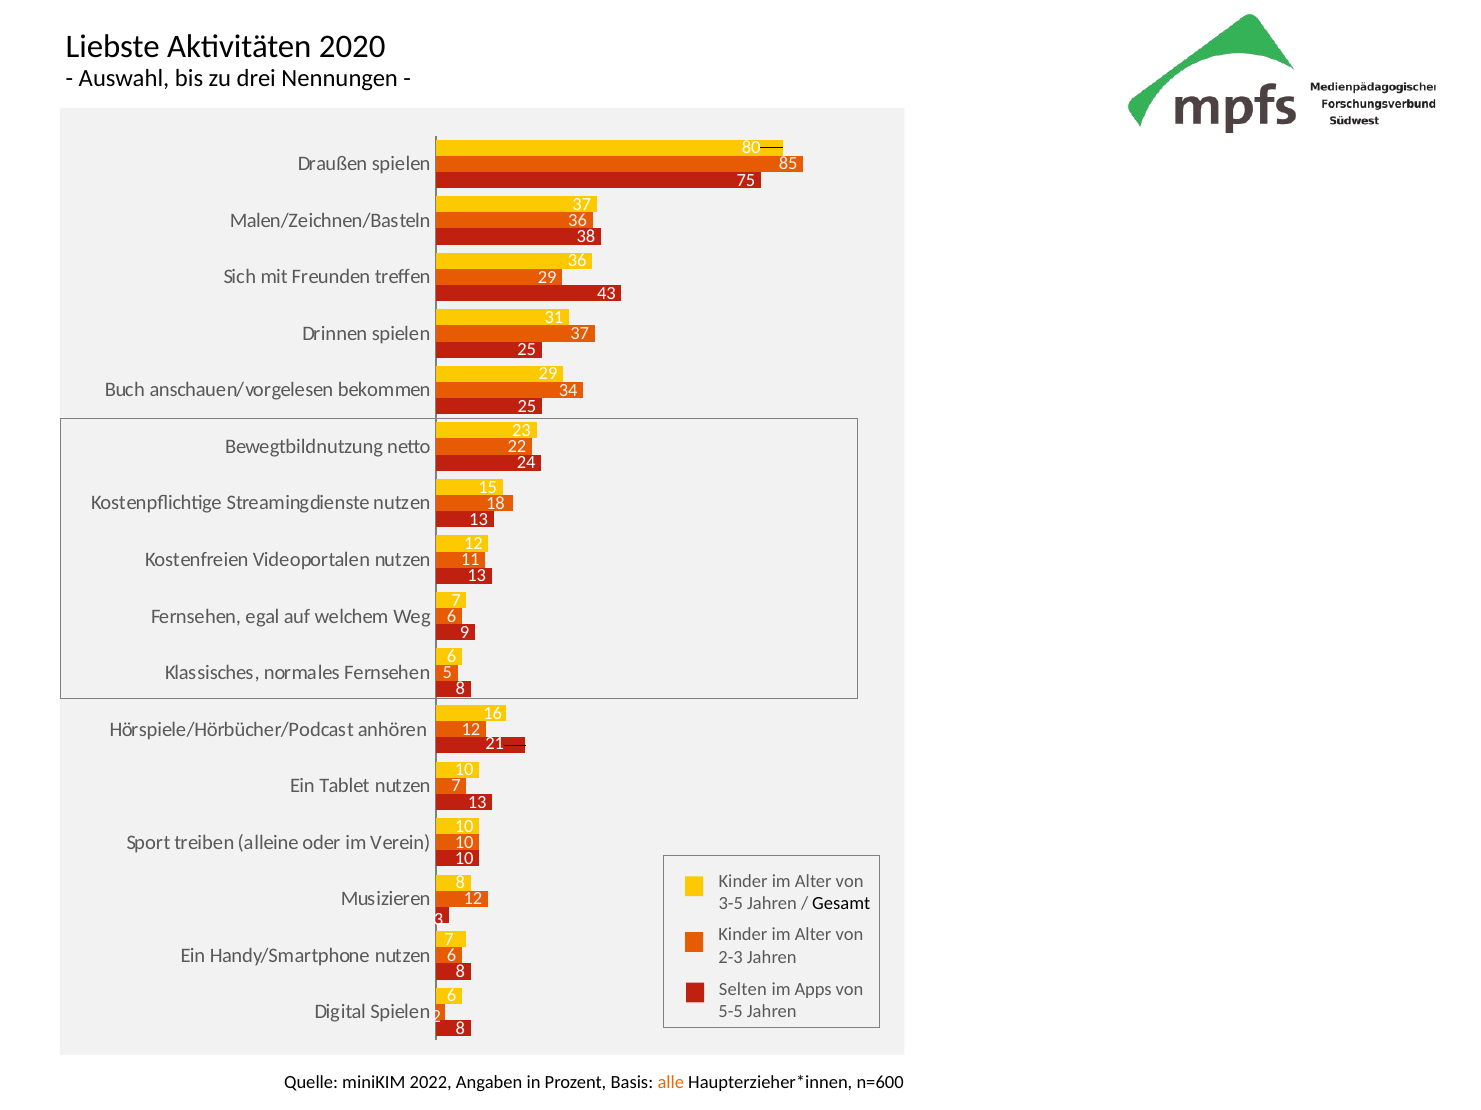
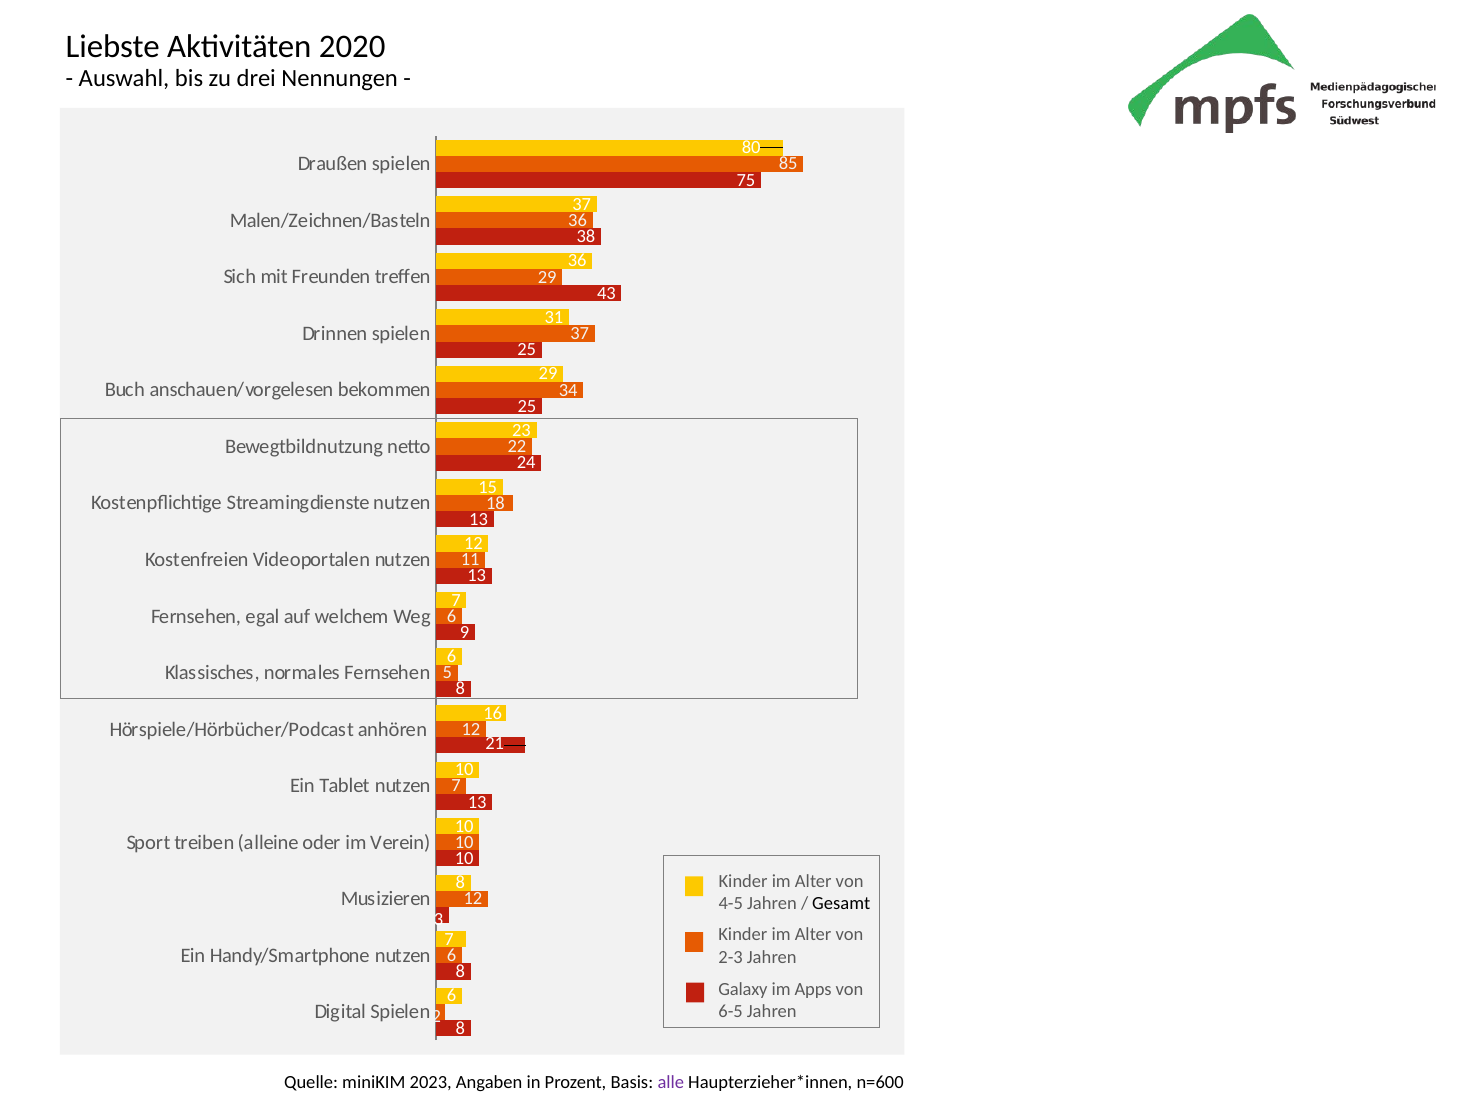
3-5: 3-5 -> 4-5 (731, 904)
Selten: Selten -> Galaxy (743, 990)
5-5: 5-5 -> 6-5 (731, 1012)
2022: 2022 -> 2023 (431, 1084)
alle colour: orange -> purple (671, 1084)
